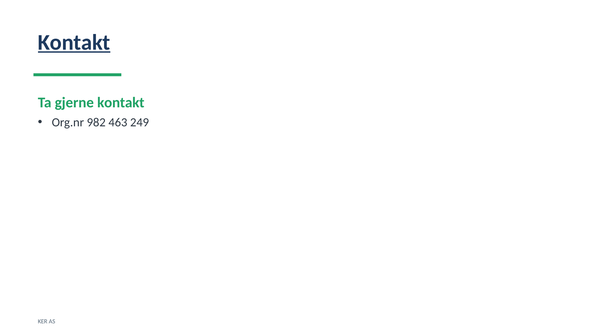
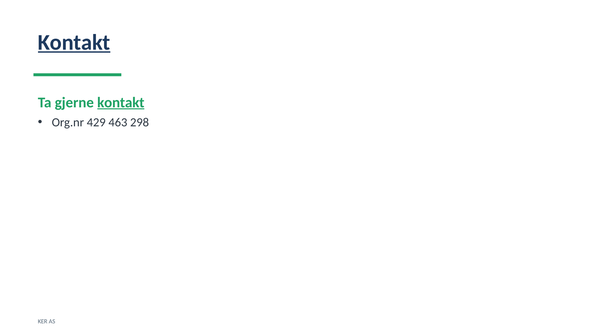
kontakt underline: none -> present (121, 102)
982: 982 -> 429 (96, 122)
249: 249 -> 298 (140, 122)
